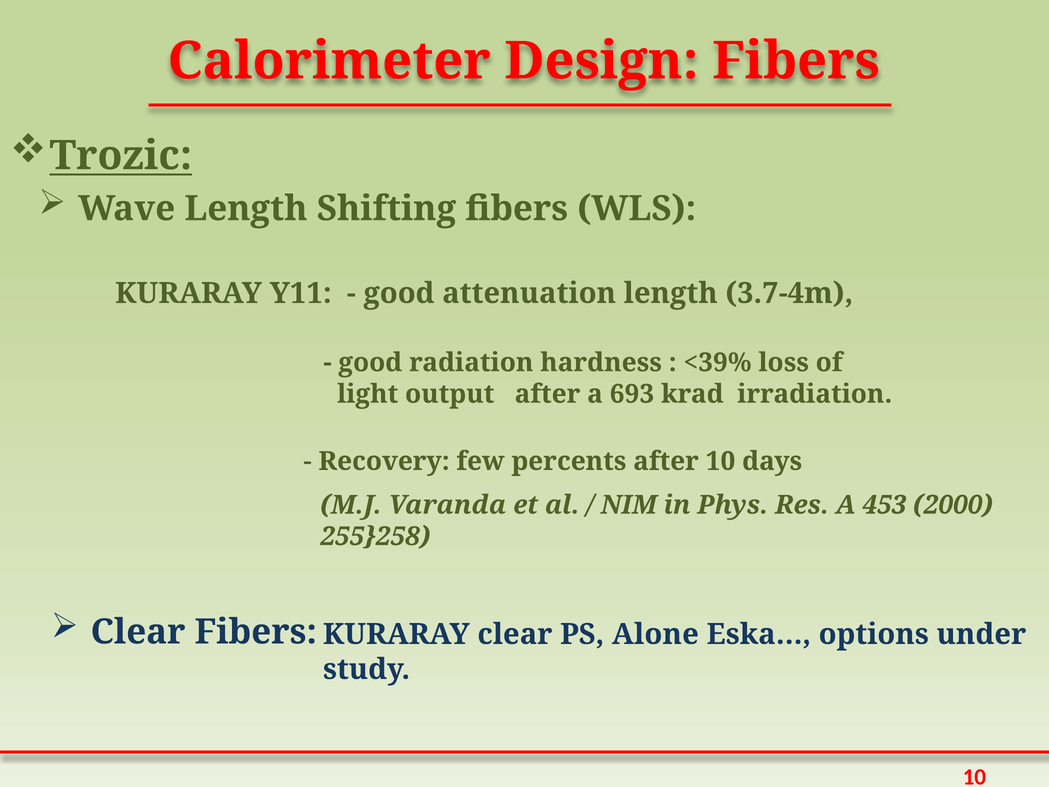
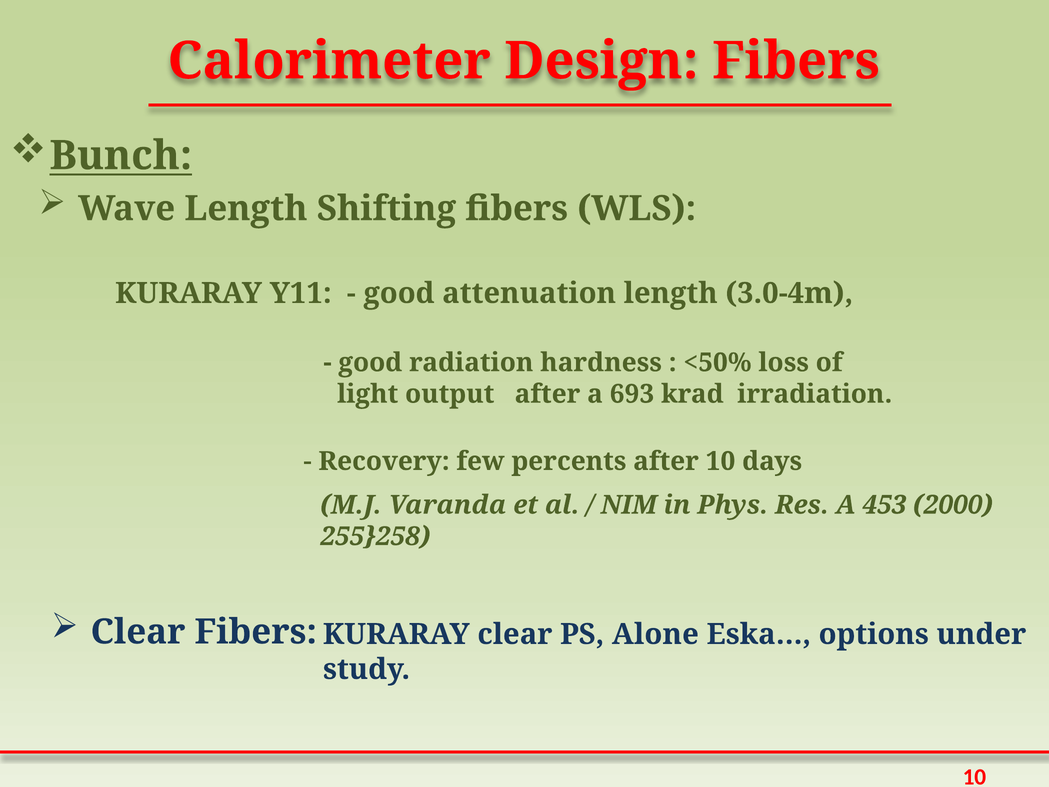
Trozic: Trozic -> Bunch (121, 156)
3.7-4m: 3.7-4m -> 3.0-4m (789, 293)
<39%: <39% -> <50% (717, 362)
